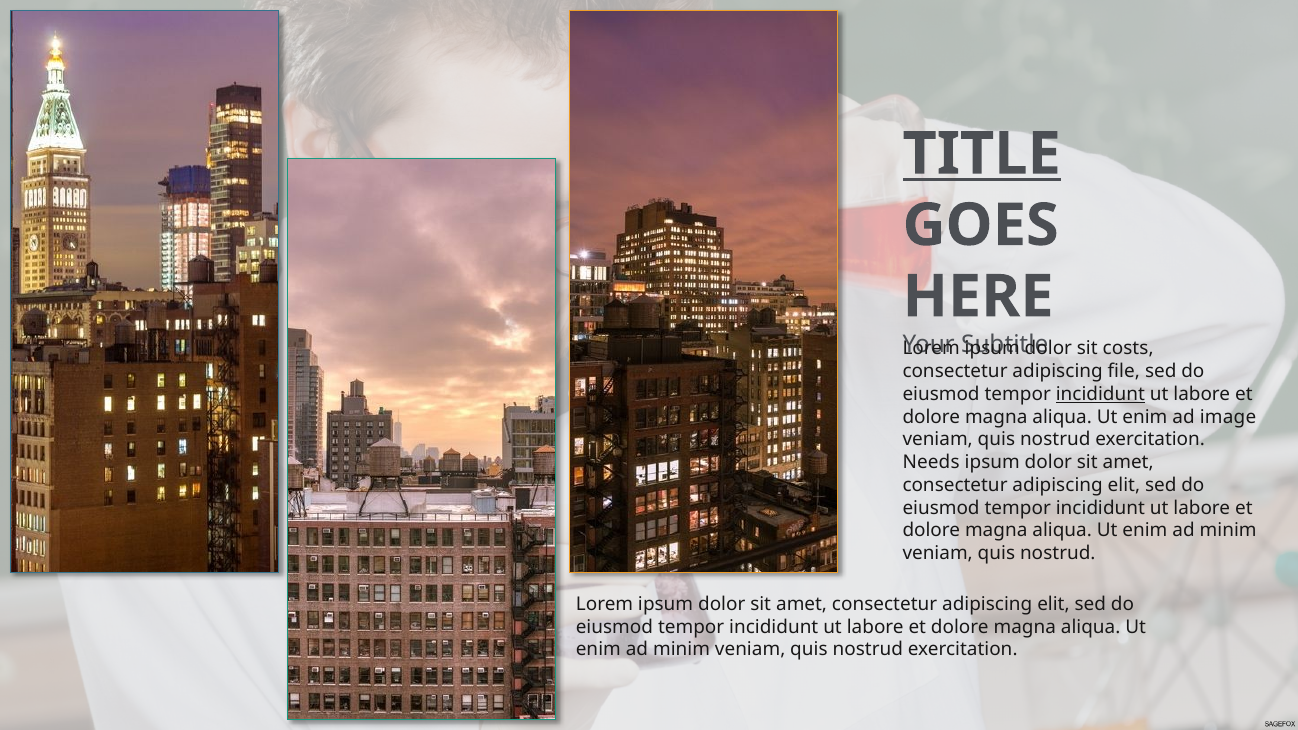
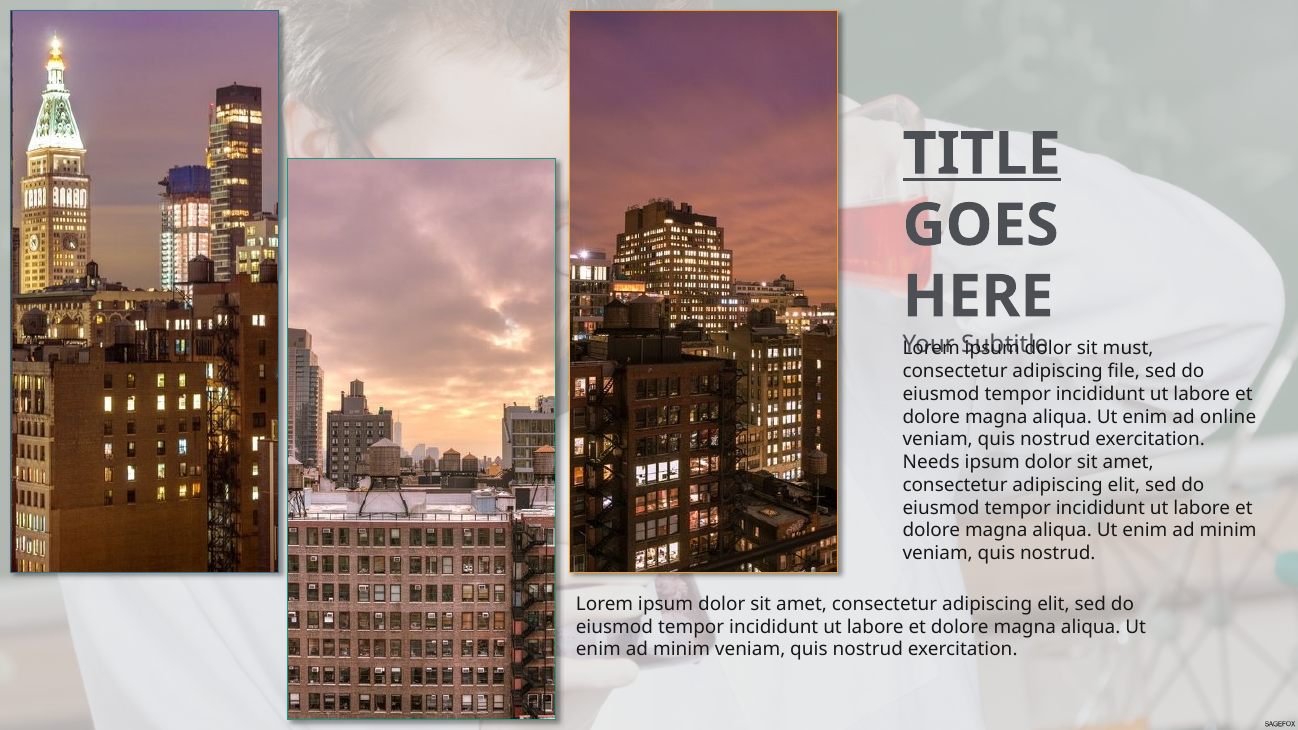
costs: costs -> must (1128, 349)
incididunt underline: present -> none (1100, 394)
image: image -> online (1228, 417)
